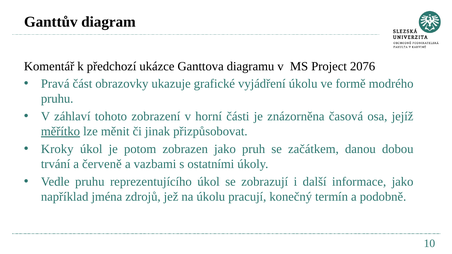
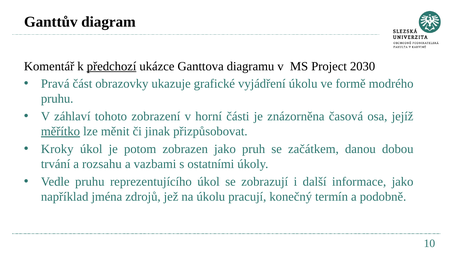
předchozí underline: none -> present (112, 66)
2076: 2076 -> 2030 (363, 66)
červeně: červeně -> rozsahu (102, 164)
